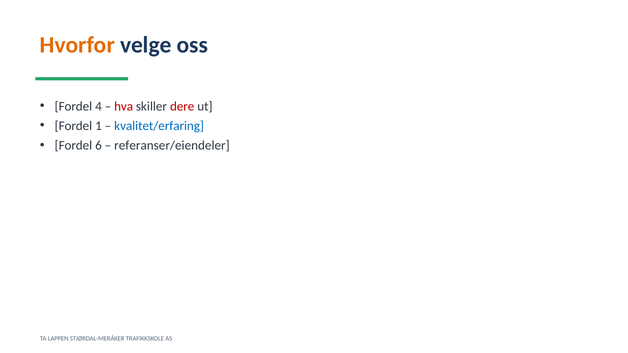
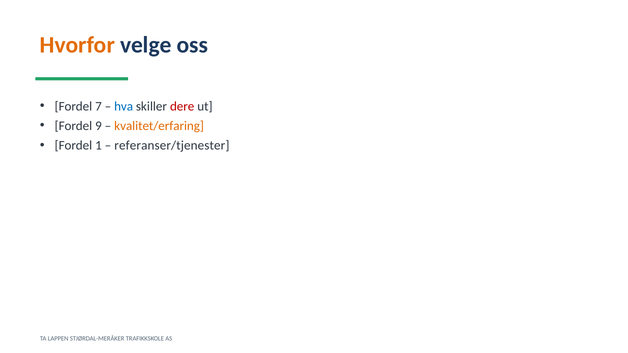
4: 4 -> 7 (98, 106)
hva colour: red -> blue (124, 106)
1: 1 -> 9 (98, 126)
kvalitet/erfaring colour: blue -> orange (159, 126)
6: 6 -> 1 (98, 146)
referanser/eiendeler: referanser/eiendeler -> referanser/tjenester (172, 146)
